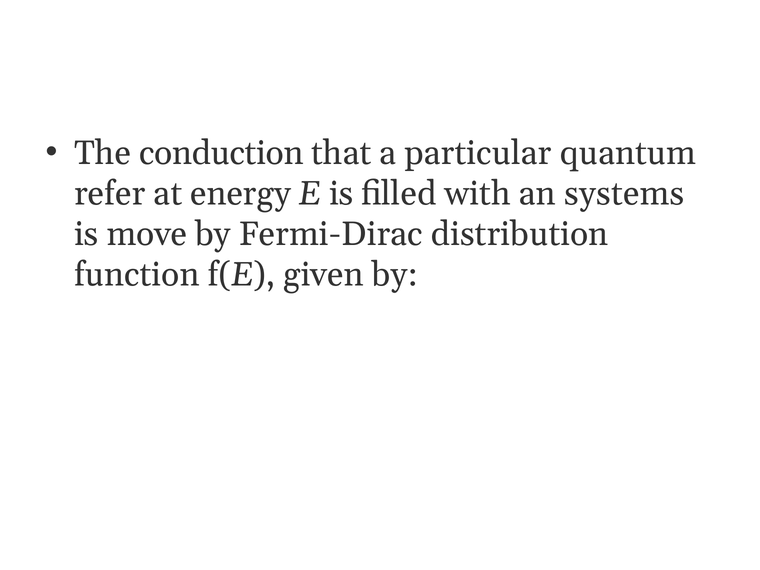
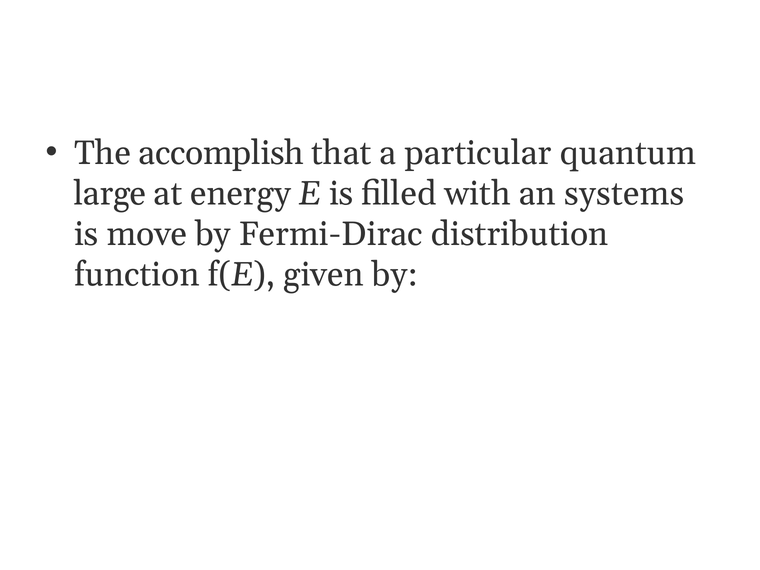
conduction: conduction -> accomplish (221, 153)
refer: refer -> large (110, 194)
